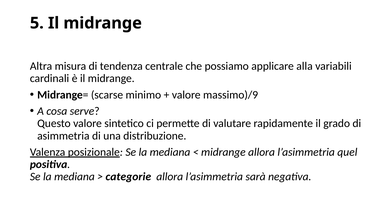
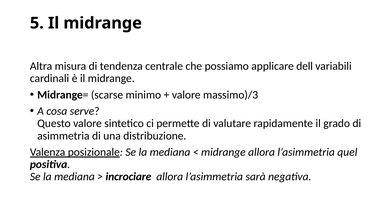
alla: alla -> dell (305, 66)
massimo)/9: massimo)/9 -> massimo)/3 (231, 95)
categorie: categorie -> incrociare (128, 177)
